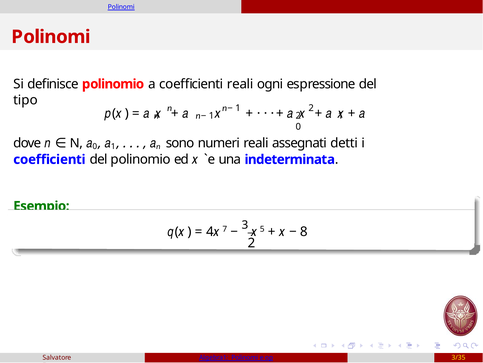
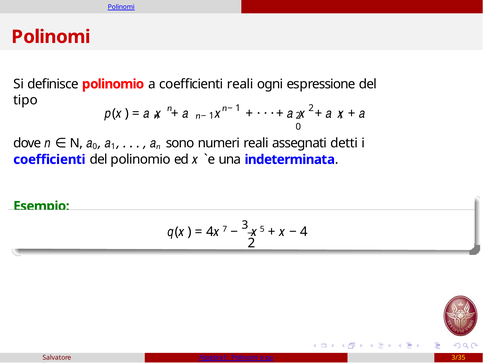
8: 8 -> 4 (304, 231)
